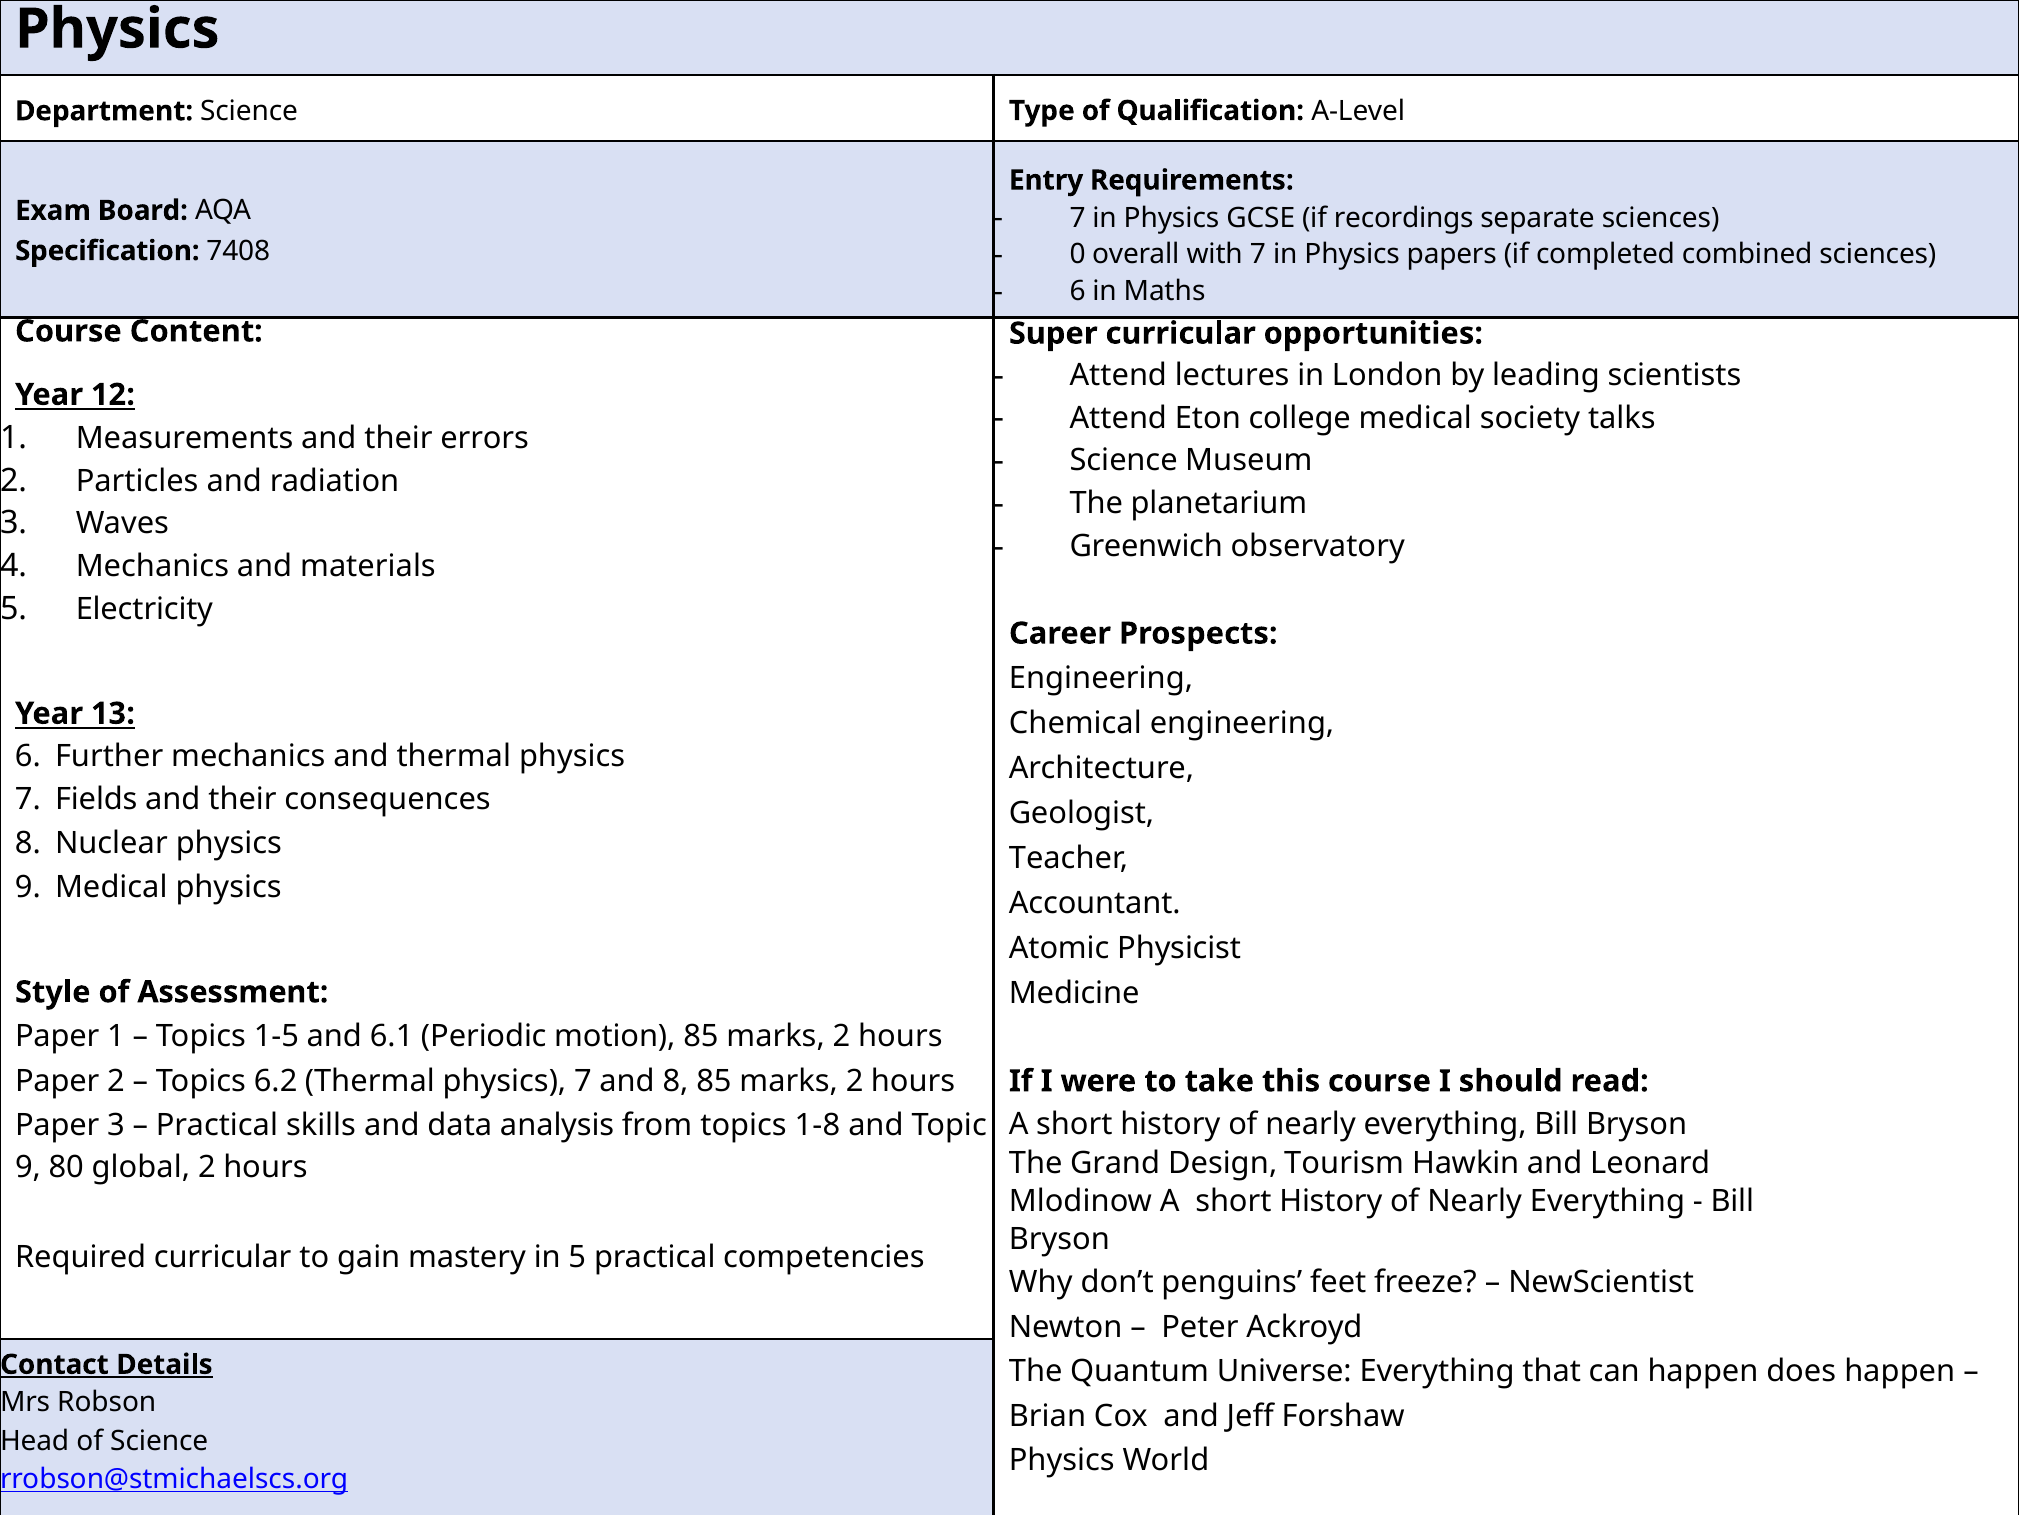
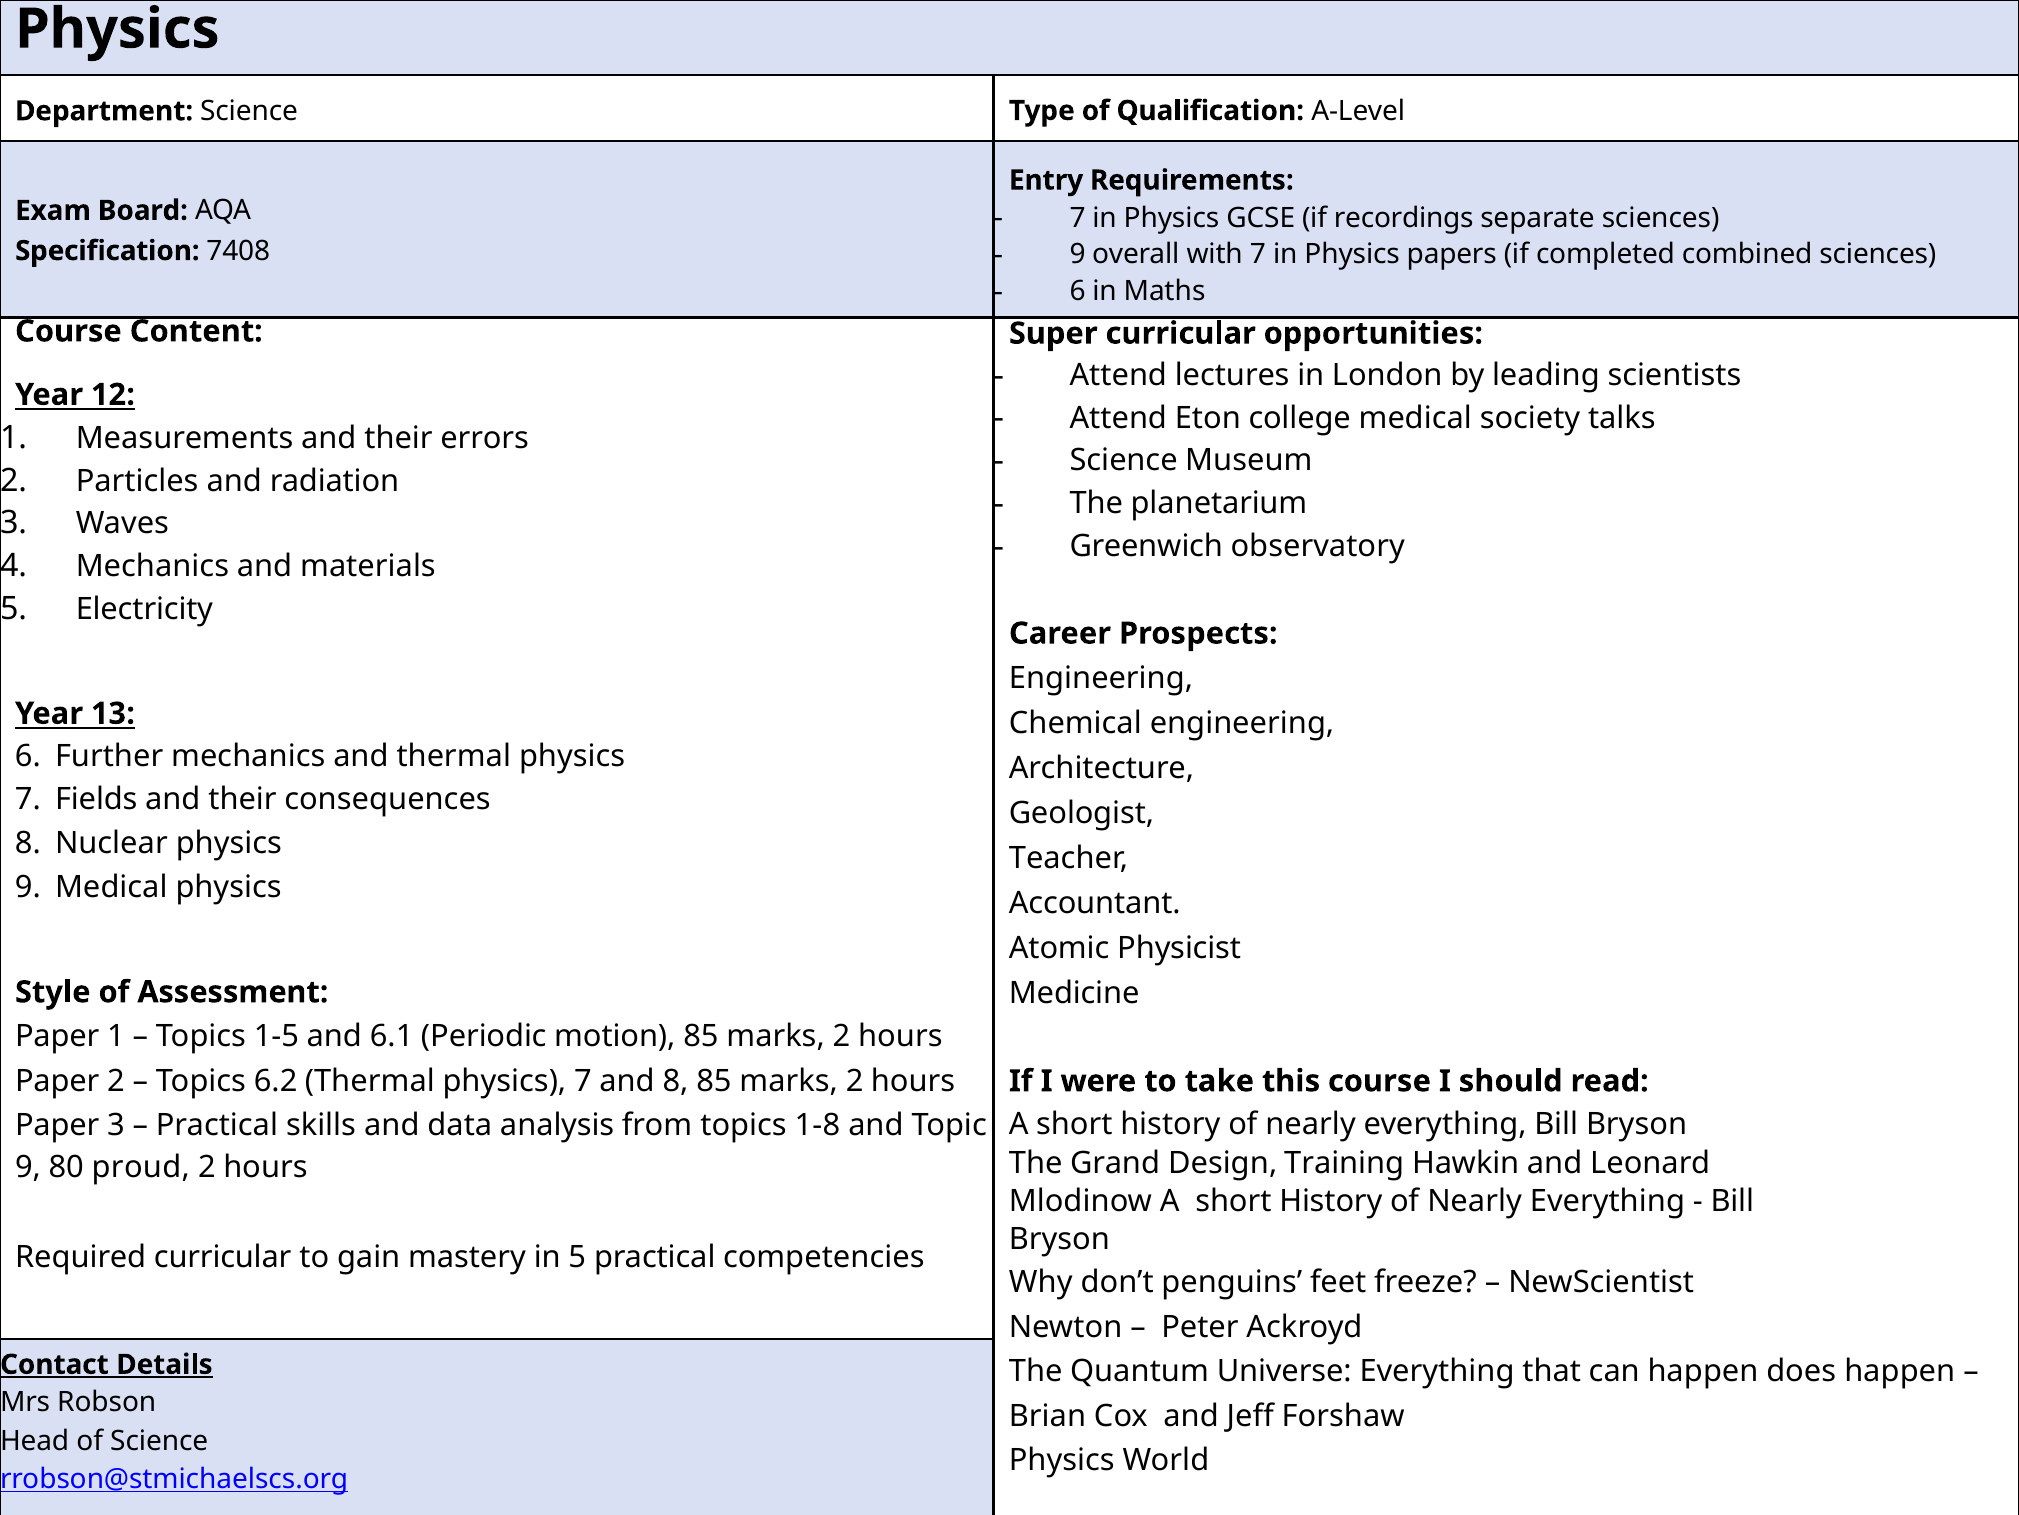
0: 0 -> 9 (1078, 254)
Tourism: Tourism -> Training (1344, 1163)
global: global -> proud (141, 1167)
